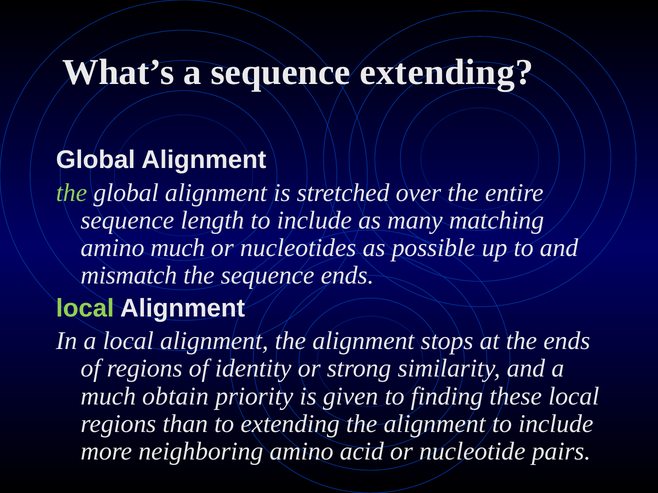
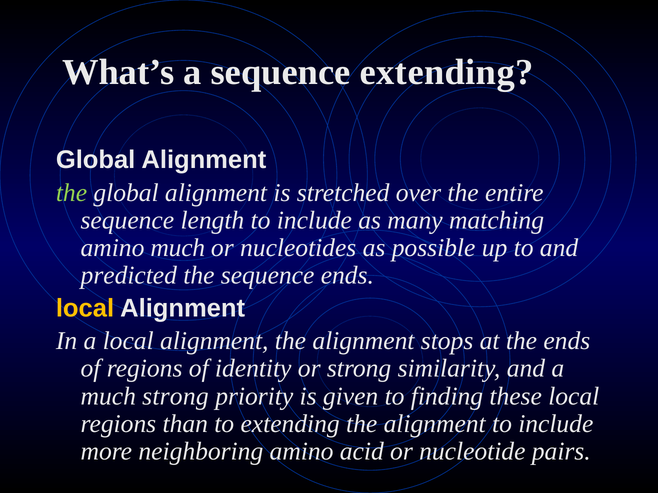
mismatch: mismatch -> predicted (129, 276)
local colour: light green -> yellow (85, 308)
much obtain: obtain -> strong (175, 397)
